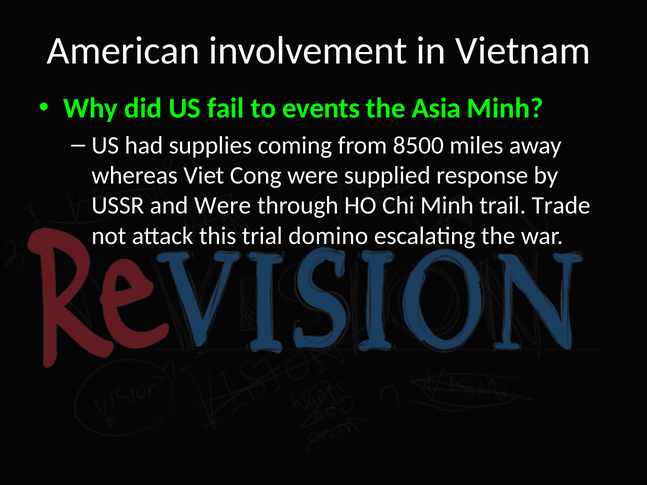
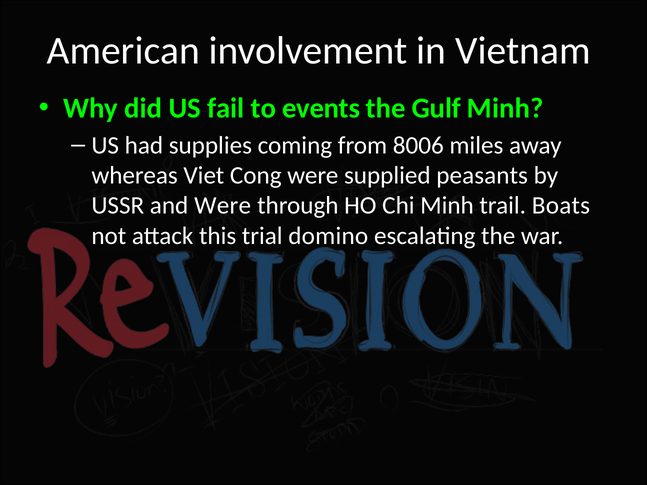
Asia: Asia -> Gulf (436, 108)
8500: 8500 -> 8006 (418, 145)
response: response -> peasants (482, 176)
Trade: Trade -> Boats (561, 206)
